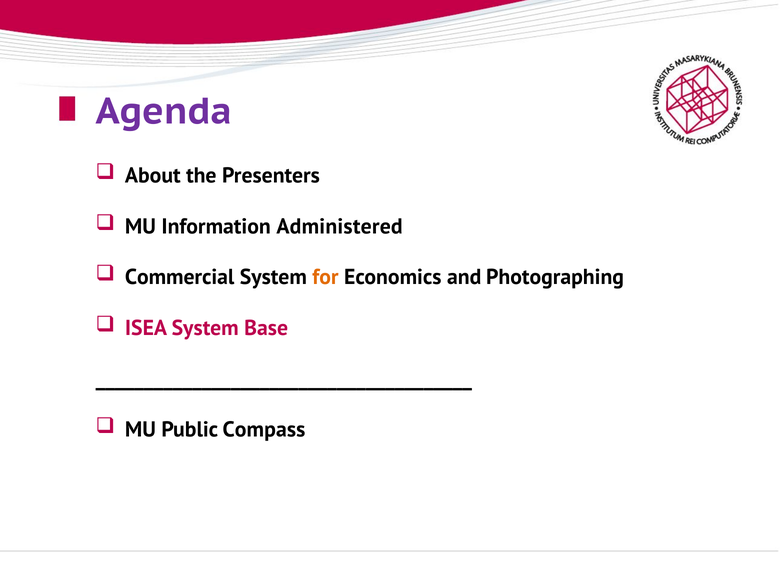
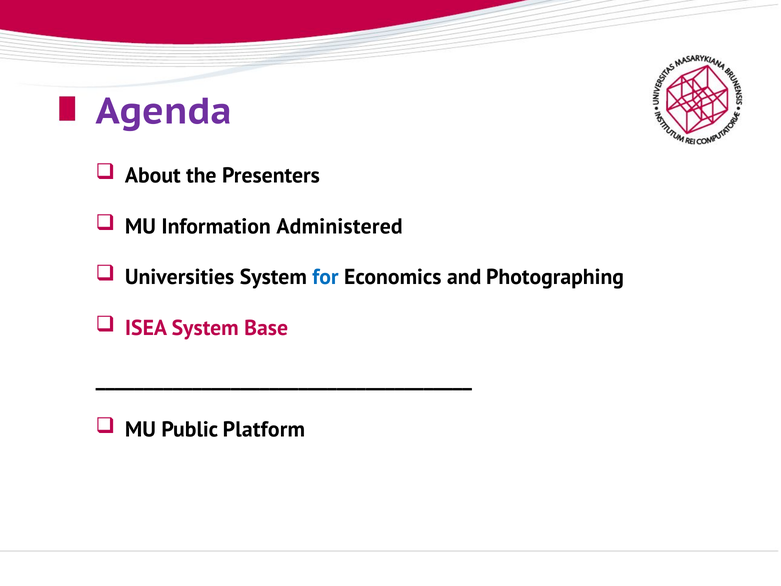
Commercial: Commercial -> Universities (180, 277)
for colour: orange -> blue (325, 277)
Compass: Compass -> Platform (264, 429)
